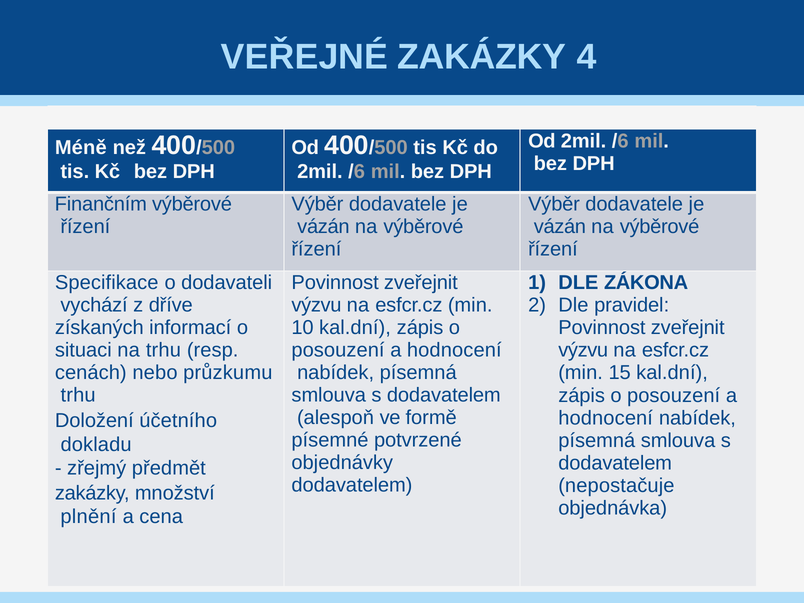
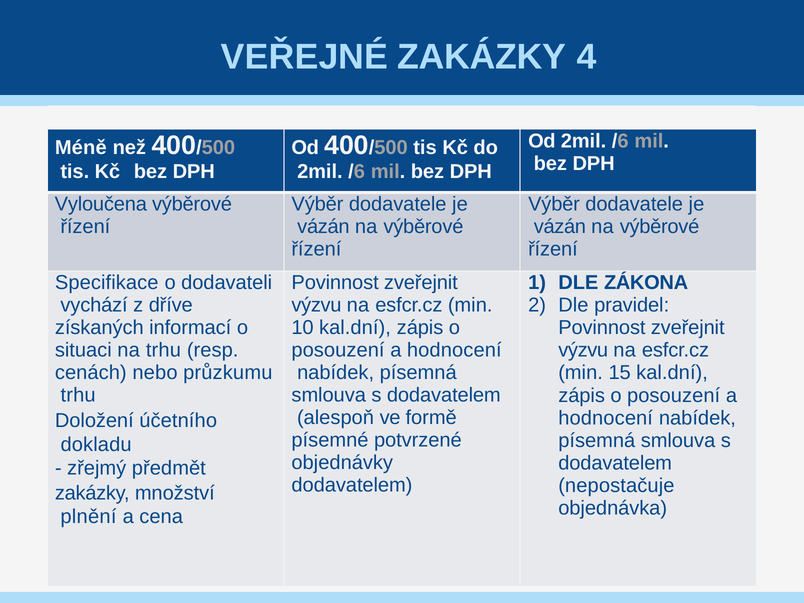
Finančním: Finančním -> Vyloučena (101, 204)
